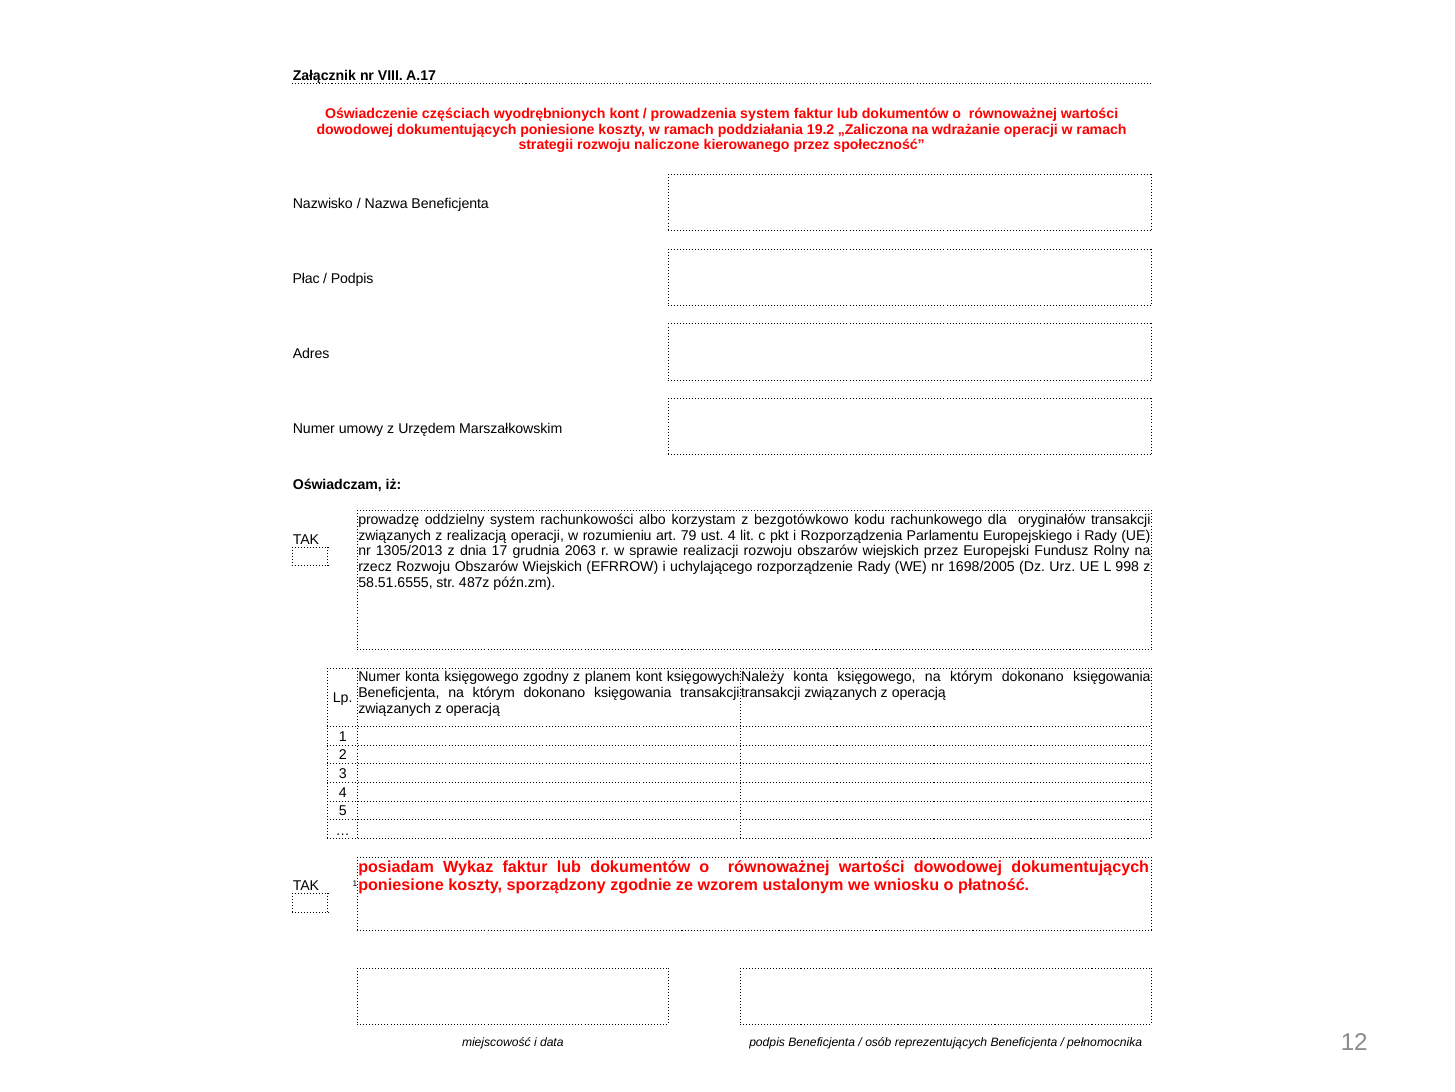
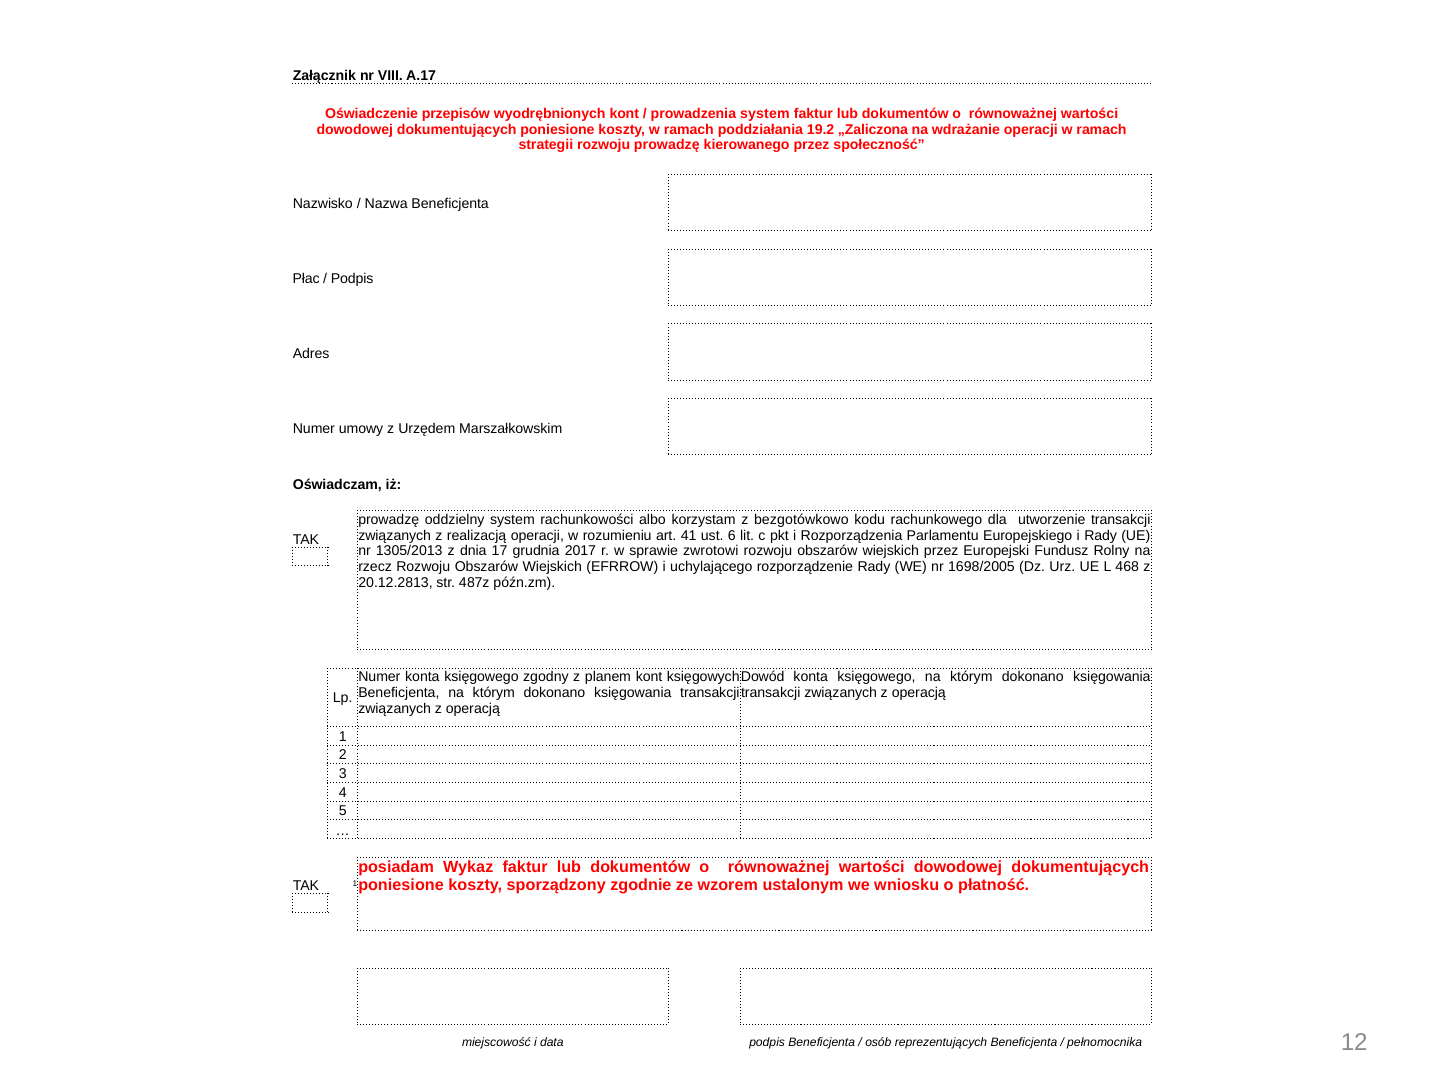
częściach: częściach -> przepisów (456, 114)
rozwoju naliczone: naliczone -> prowadzę (667, 145)
oryginałów: oryginałów -> utworzenie (1052, 519)
79: 79 -> 41 (689, 535)
ust 4: 4 -> 6 (732, 535)
2063: 2063 -> 2017 (580, 551)
realizacji: realizacji -> zwrotowi (711, 551)
998: 998 -> 468 (1127, 567)
58.51.6555: 58.51.6555 -> 20.12.2813 (396, 582)
Należy: Należy -> Dowód (763, 676)
